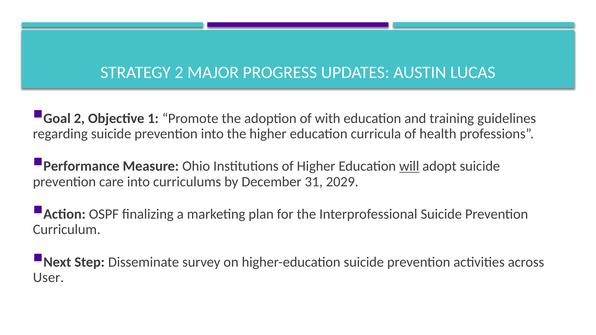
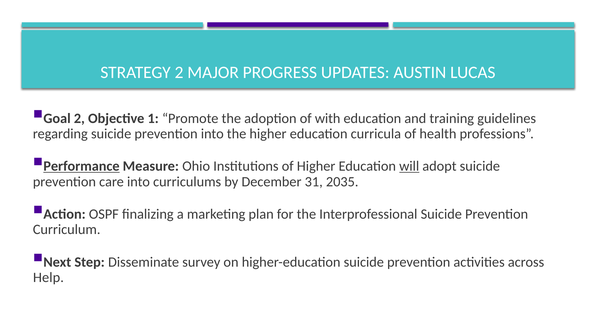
Performance underline: none -> present (81, 166)
2029: 2029 -> 2035 (342, 182)
User: User -> Help (48, 278)
